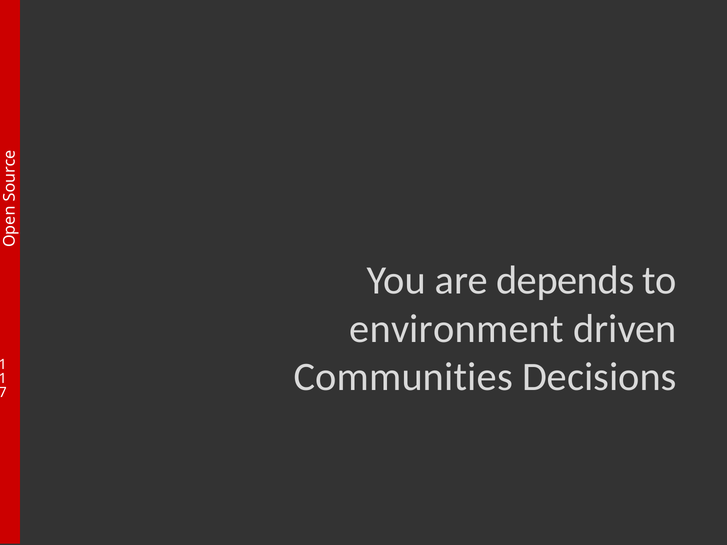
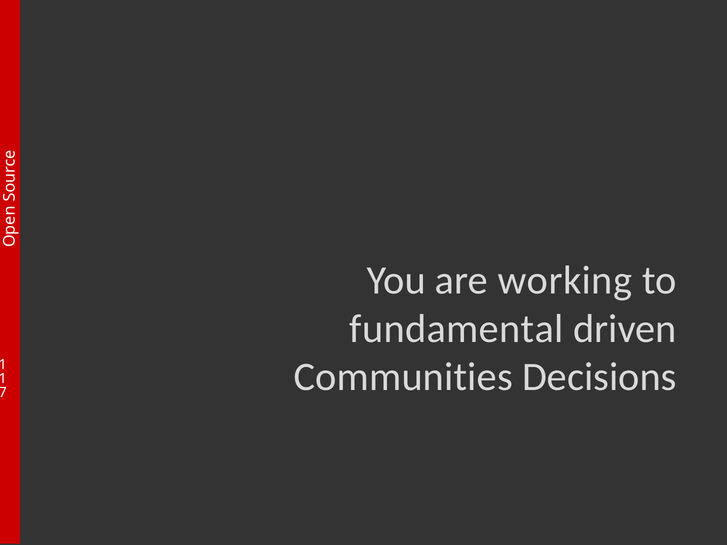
depends: depends -> working (565, 280)
environment: environment -> fundamental (456, 329)
